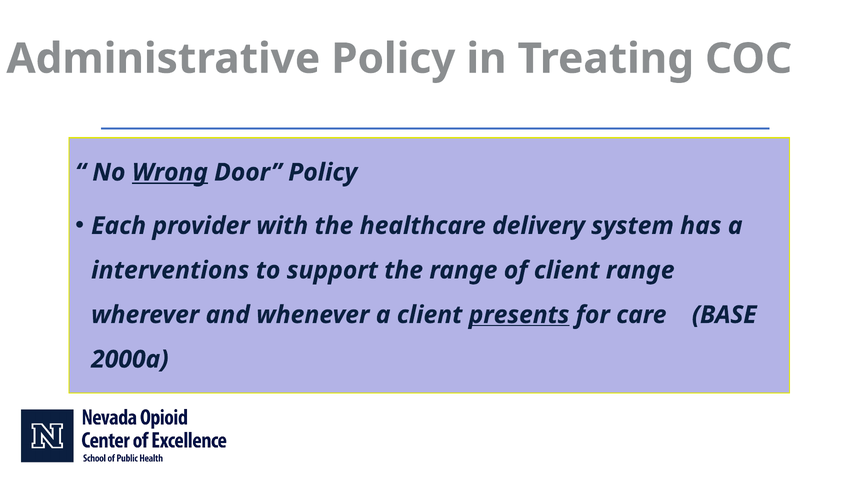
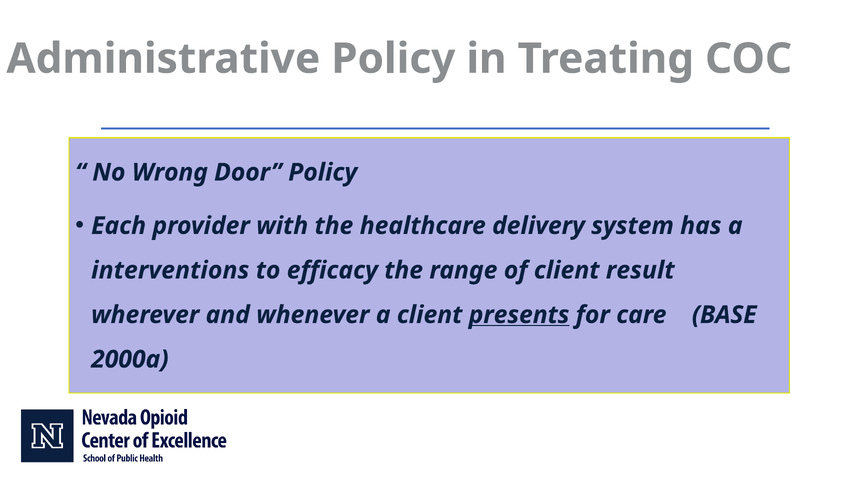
Wrong underline: present -> none (170, 172)
support: support -> efficacy (332, 270)
client range: range -> result (640, 270)
